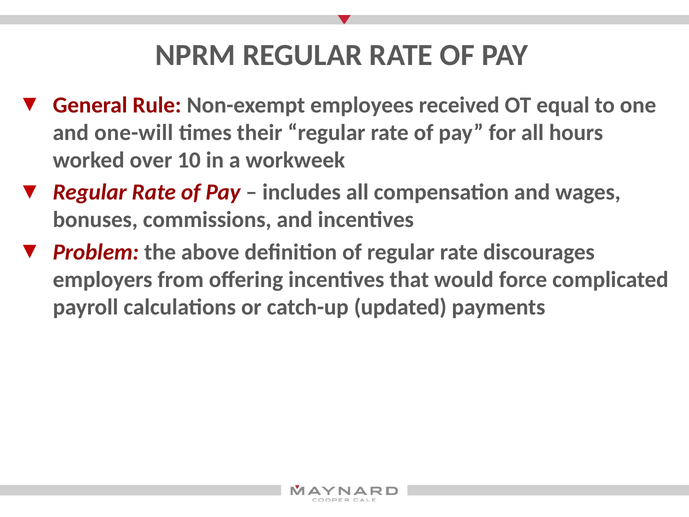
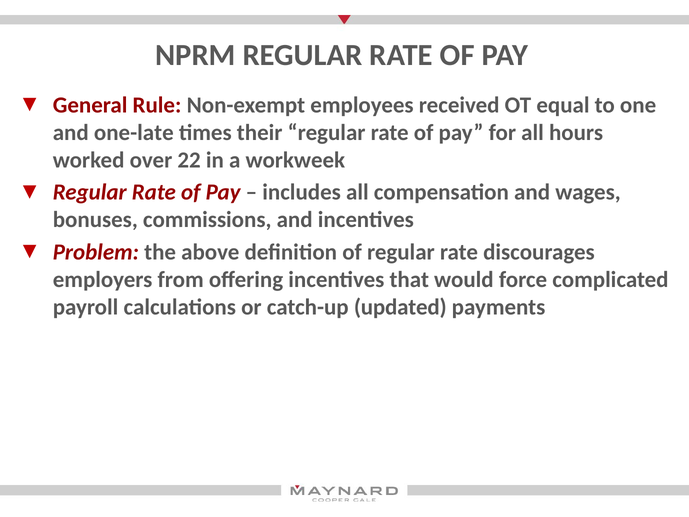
one-will: one-will -> one-late (134, 133)
10: 10 -> 22 (189, 160)
